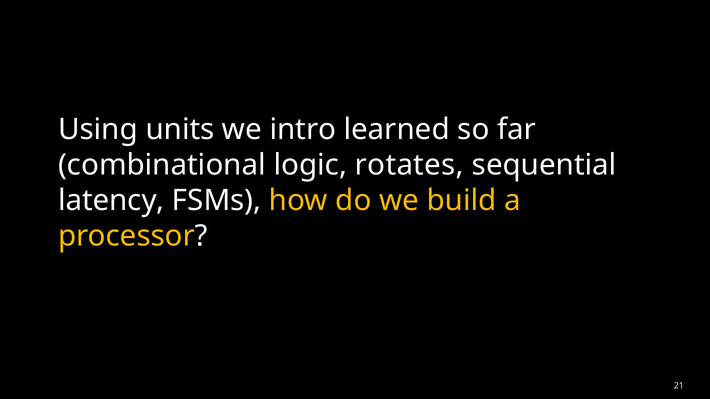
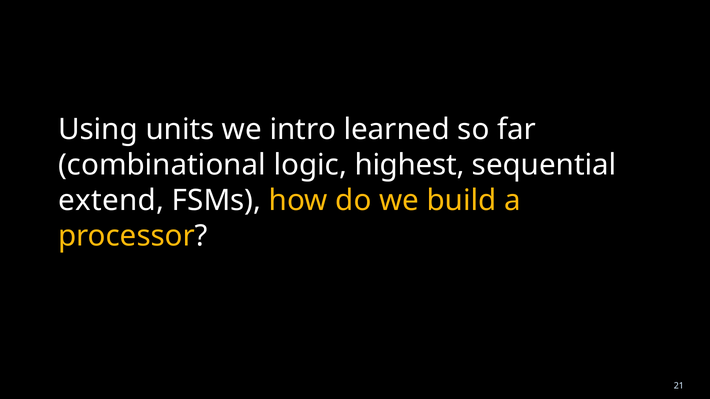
rotates: rotates -> highest (410, 165)
latency: latency -> extend (111, 201)
